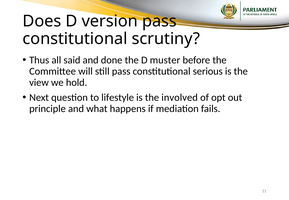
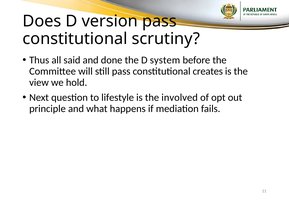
muster: muster -> system (165, 60)
serious: serious -> creates (208, 71)
